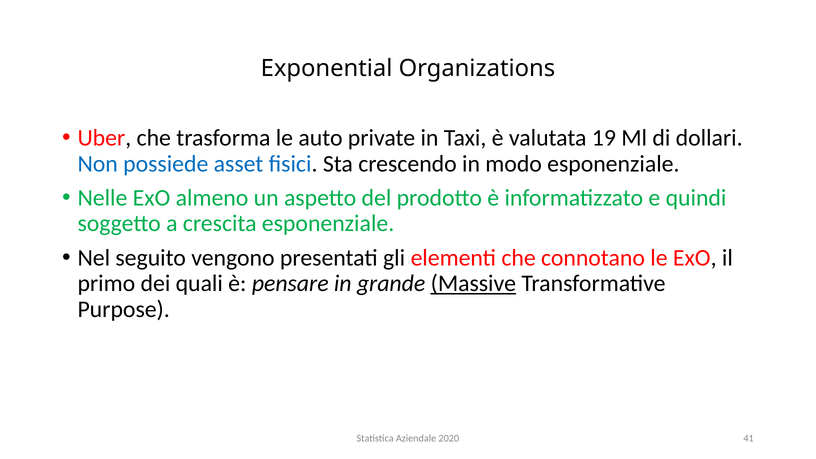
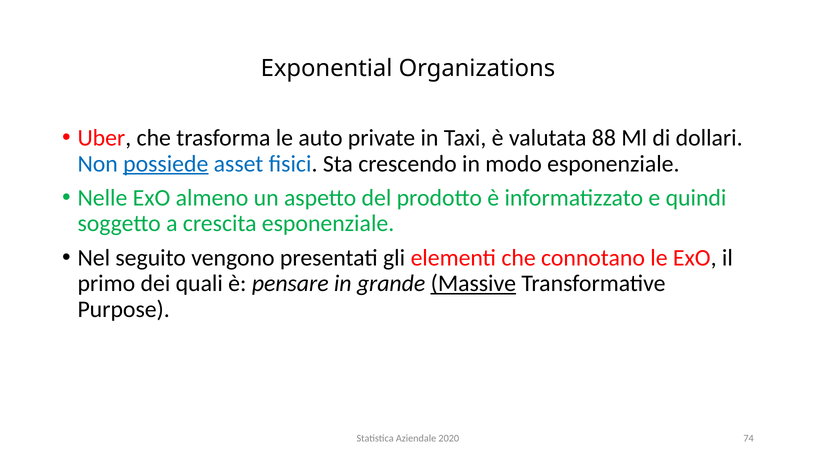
19: 19 -> 88 (604, 138)
possiede underline: none -> present (166, 164)
41: 41 -> 74 (749, 438)
